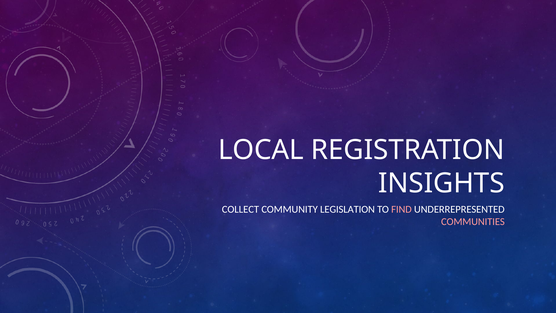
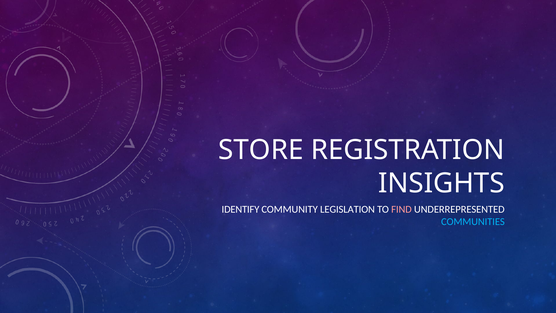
LOCAL: LOCAL -> STORE (261, 150)
COLLECT: COLLECT -> IDENTIFY (240, 209)
COMMUNITIES colour: pink -> light blue (473, 222)
